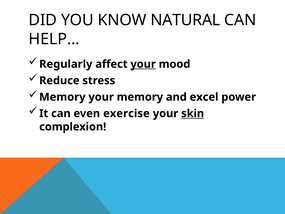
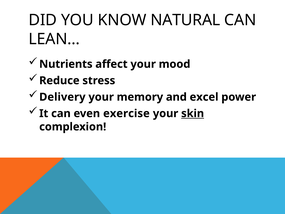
HELP…: HELP… -> LEAN… (54, 39)
Regularly: Regularly -> Nutrients (66, 64)
your underline: present -> none (143, 64)
Memory: Memory -> Delivery (62, 97)
